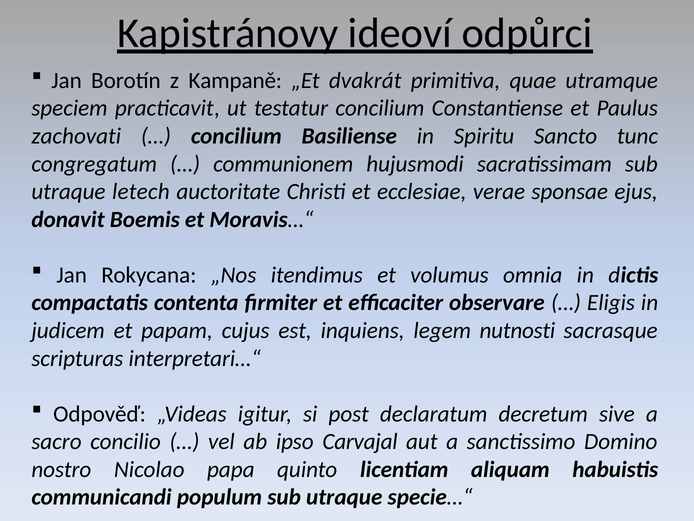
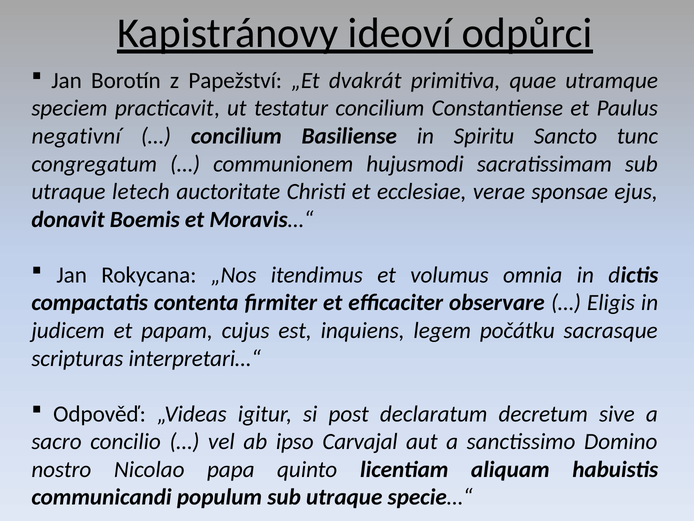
Kampaně: Kampaně -> Papežství (235, 80)
zachovati: zachovati -> negativní (76, 136)
nutnosti: nutnosti -> počátku (517, 330)
